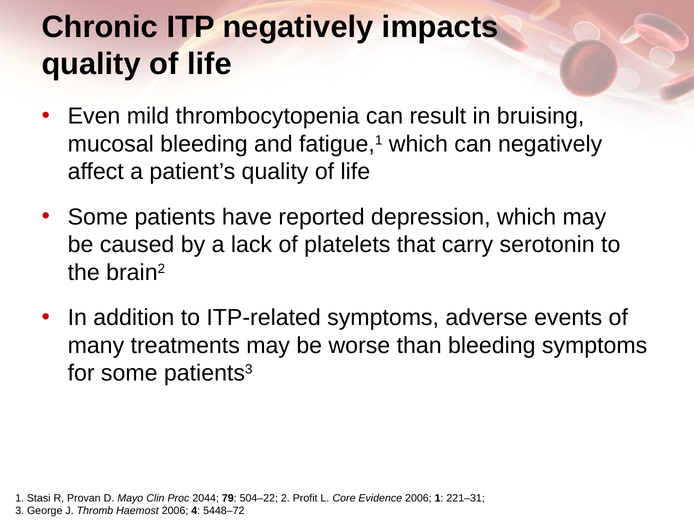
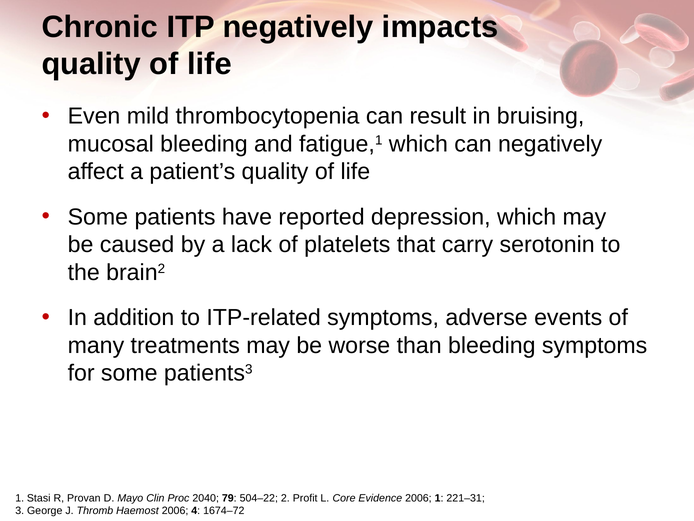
2044: 2044 -> 2040 (206, 498)
5448–72: 5448–72 -> 1674–72 (224, 510)
